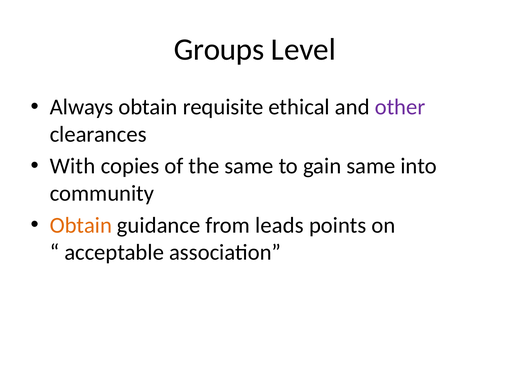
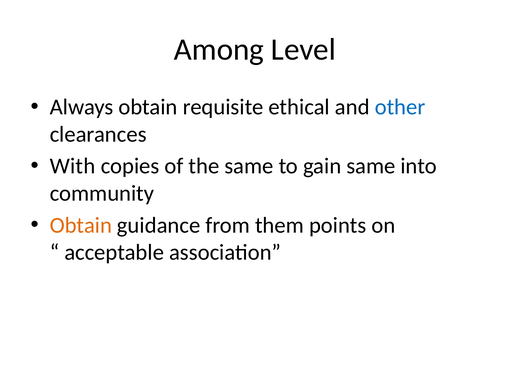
Groups: Groups -> Among (219, 49)
other colour: purple -> blue (400, 107)
leads: leads -> them (279, 225)
